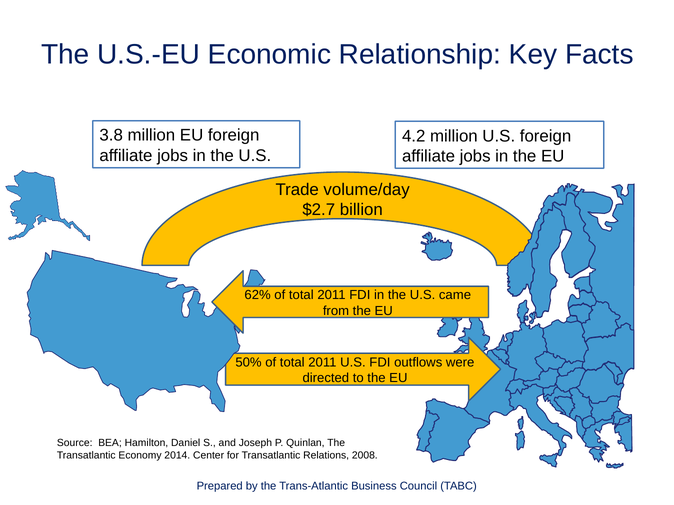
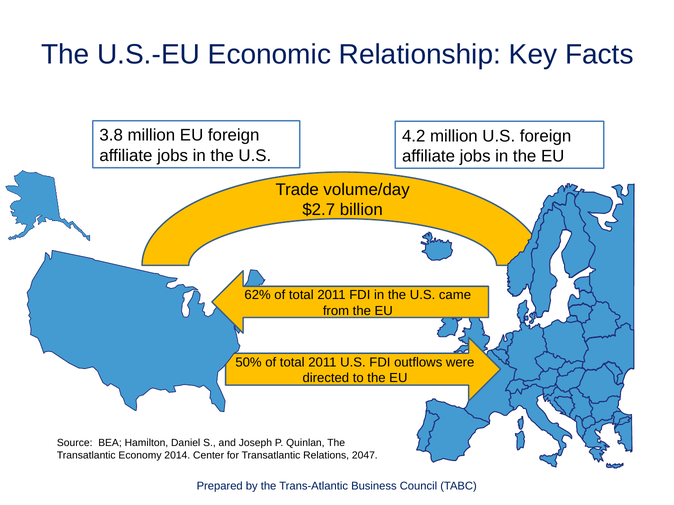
2008: 2008 -> 2047 (365, 456)
